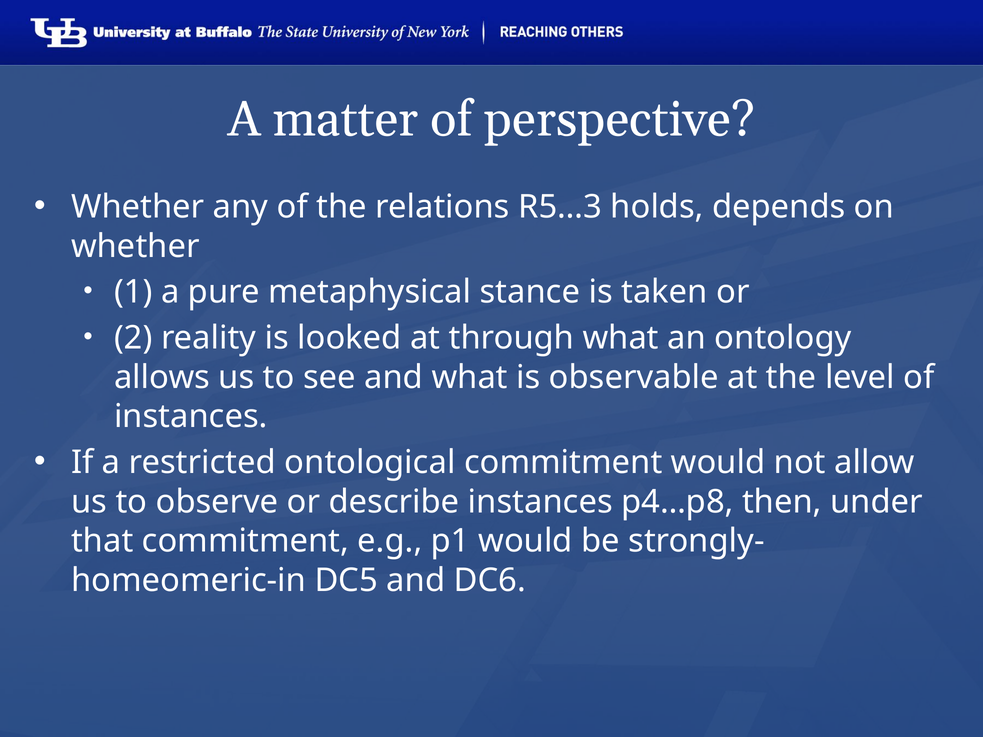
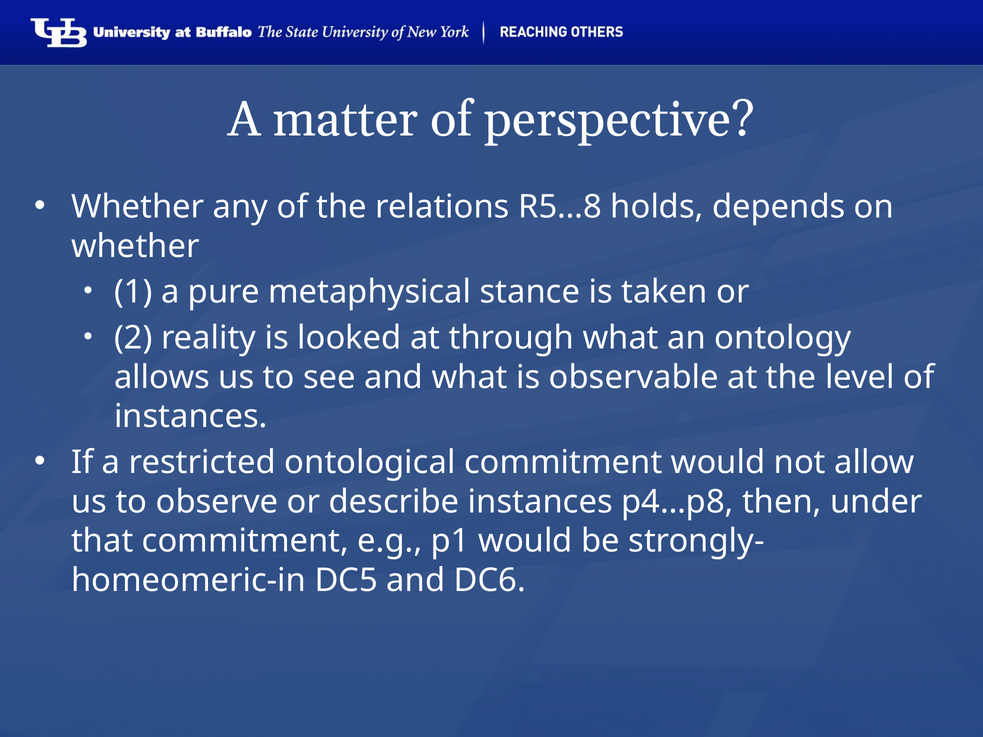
R5…3: R5…3 -> R5…8 (560, 207)
